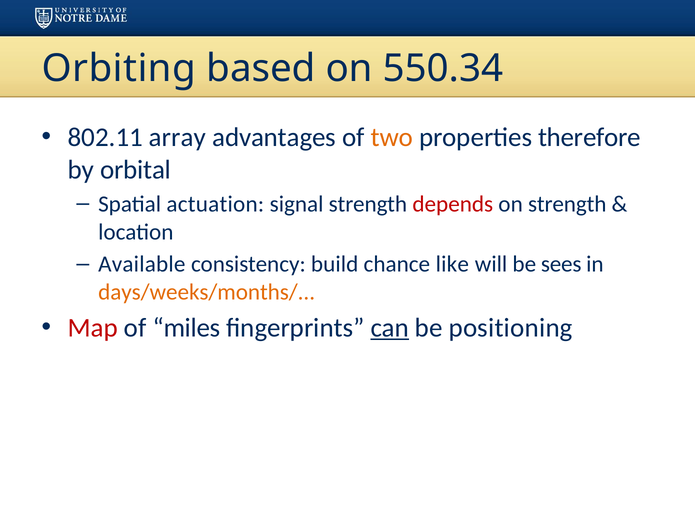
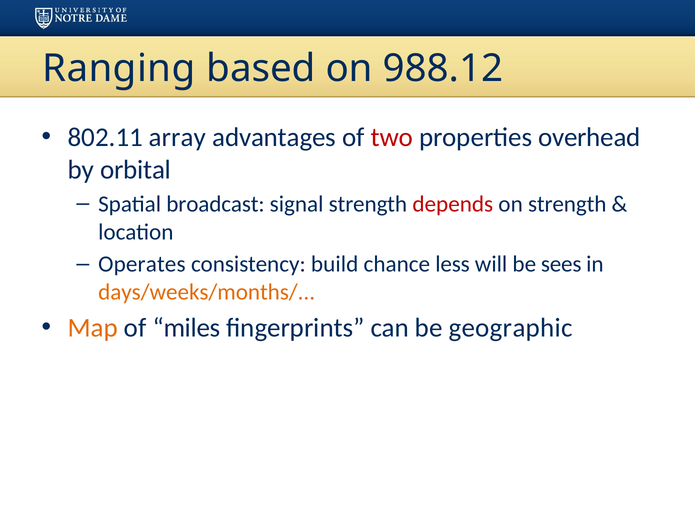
Orbiting: Orbiting -> Ranging (119, 69)
550.34: 550.34 -> 988.12 (443, 69)
two colour: orange -> red (392, 137)
therefore: therefore -> overhead (589, 137)
actuation: actuation -> broadcast (215, 204)
Available: Available -> Operates (142, 264)
like: like -> less (453, 264)
Map colour: red -> orange (93, 328)
can underline: present -> none (390, 328)
positioning: positioning -> geographic (511, 328)
